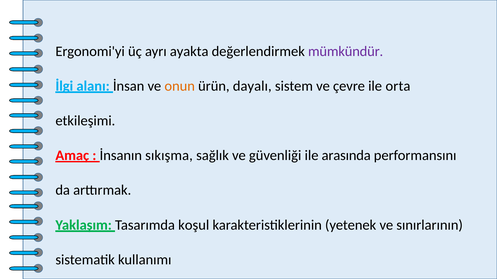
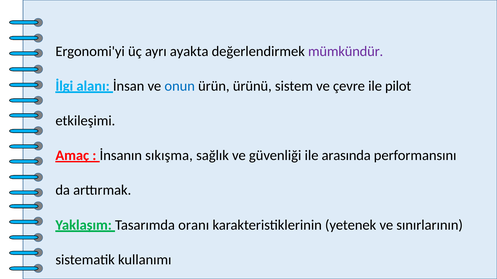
onun colour: orange -> blue (180, 86)
dayalı: dayalı -> ürünü (252, 86)
orta: orta -> pilot (398, 86)
koşul: koşul -> oranı (194, 225)
